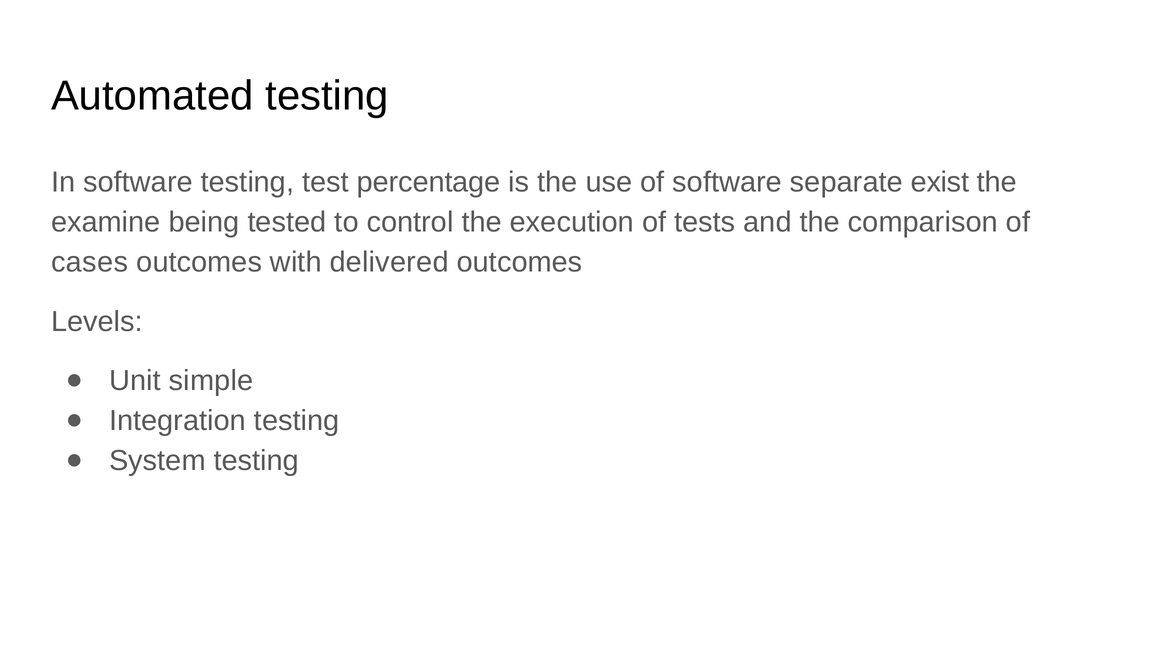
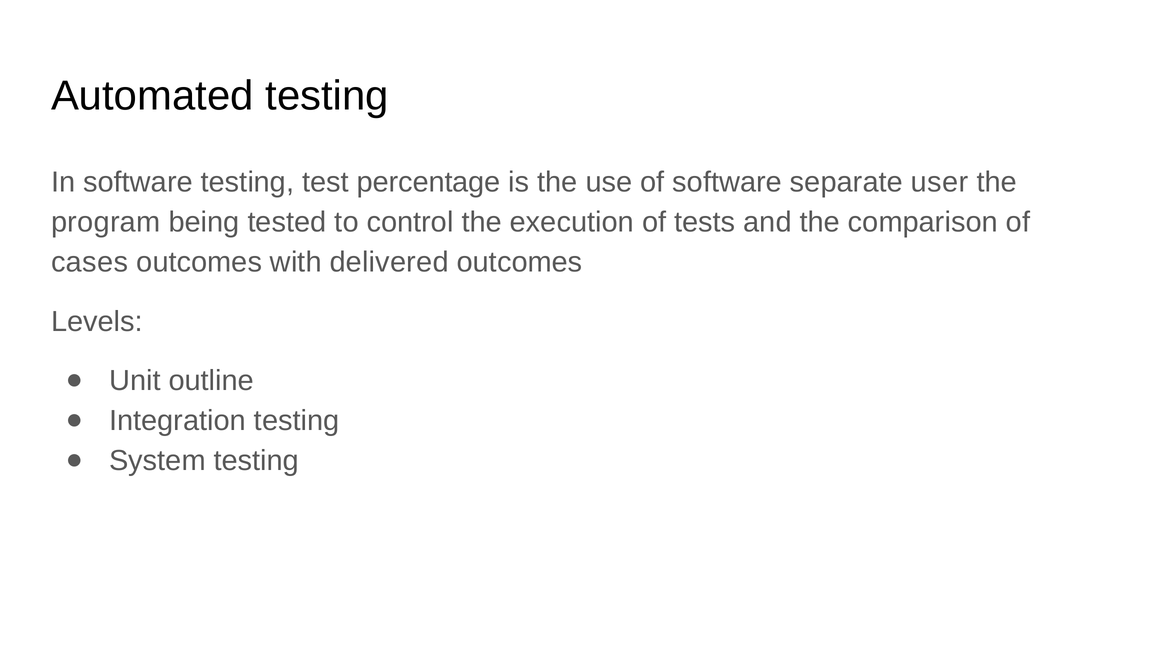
exist: exist -> user (940, 182)
examine: examine -> program (106, 222)
simple: simple -> outline (211, 381)
